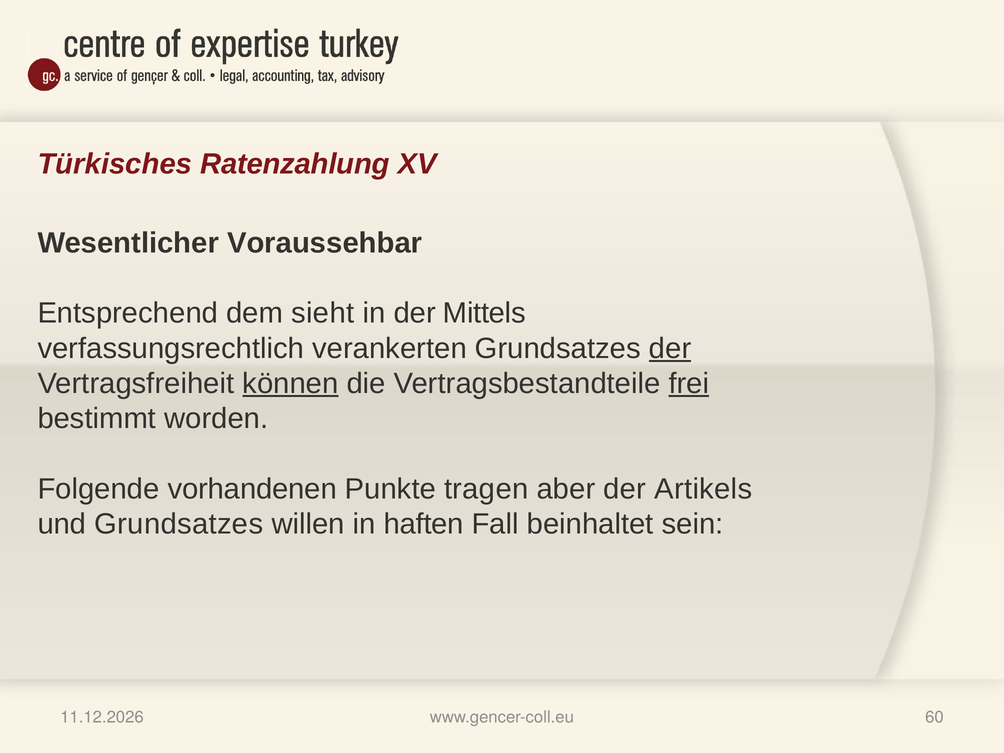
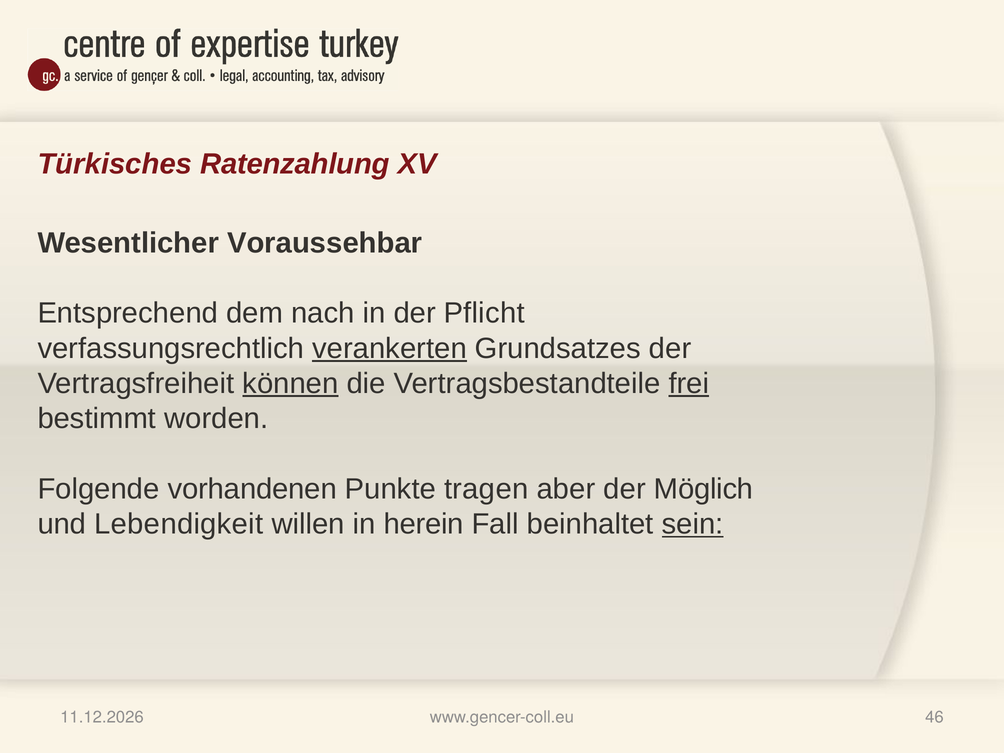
sieht: sieht -> nach (323, 313)
Mittels: Mittels -> Pflicht (484, 313)
verankerten underline: none -> present (390, 348)
der underline: present -> none (670, 348)
Artikels: Artikels -> Möglich (704, 489)
und Grundsatzes: Grundsatzes -> Lebendigkeit (179, 524)
haften: haften -> herein (424, 524)
sein underline: none -> present (693, 524)
60: 60 -> 46 (934, 717)
